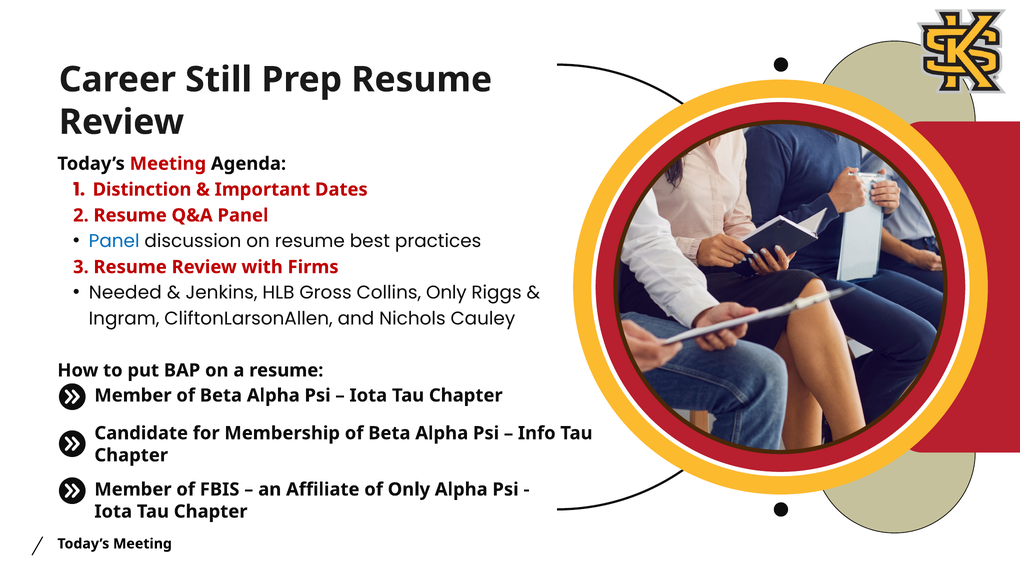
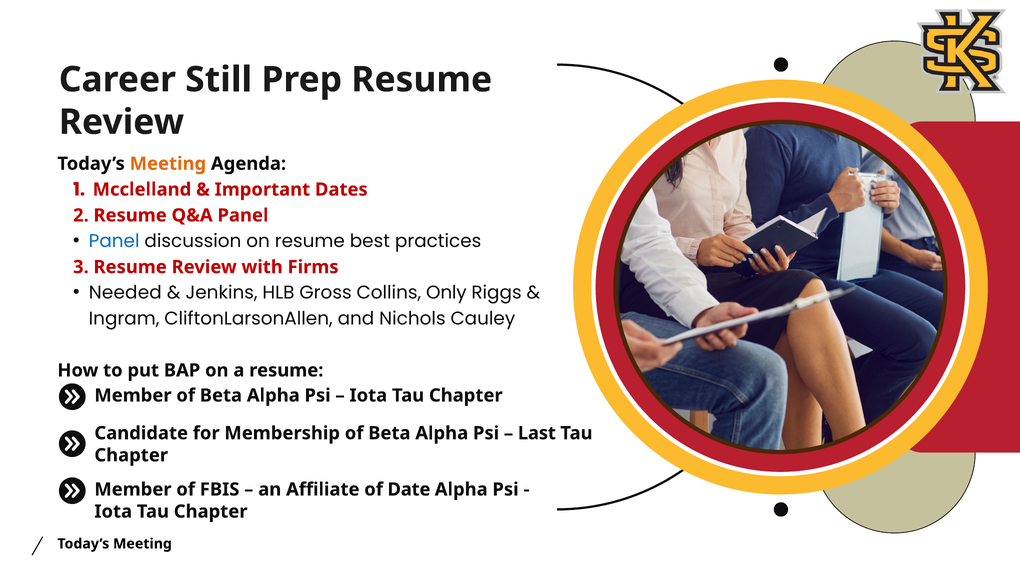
Meeting colour: red -> orange (168, 164)
Distinction: Distinction -> Mcclelland (142, 189)
Info: Info -> Last (537, 433)
of Only: Only -> Date (409, 489)
